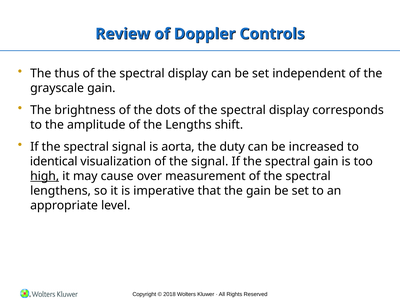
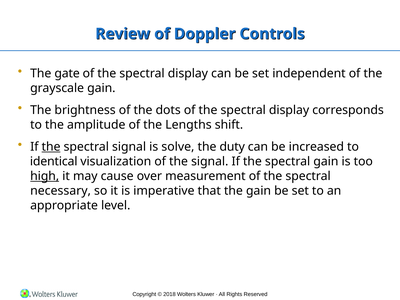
thus: thus -> gate (67, 73)
the underline: none -> present (51, 147)
aorta: aorta -> solve (178, 147)
lengthens: lengthens -> necessary (61, 191)
